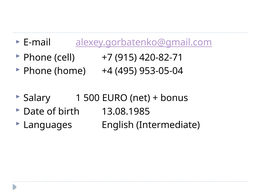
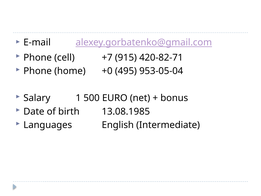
+4: +4 -> +0 (107, 71)
